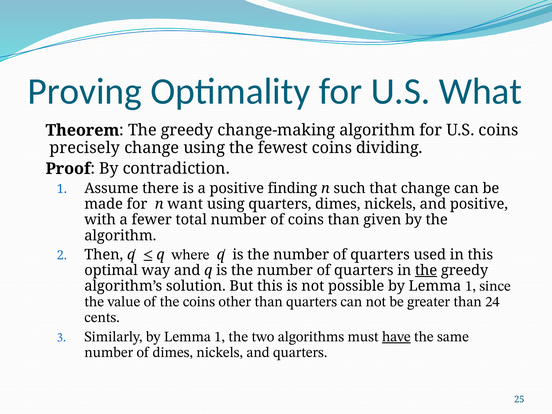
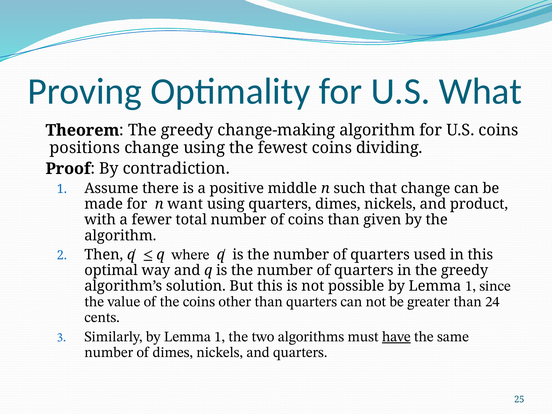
precisely: precisely -> positions (85, 148)
finding: finding -> middle (292, 188)
and positive: positive -> product (479, 204)
the underline: present -> none (426, 270)
